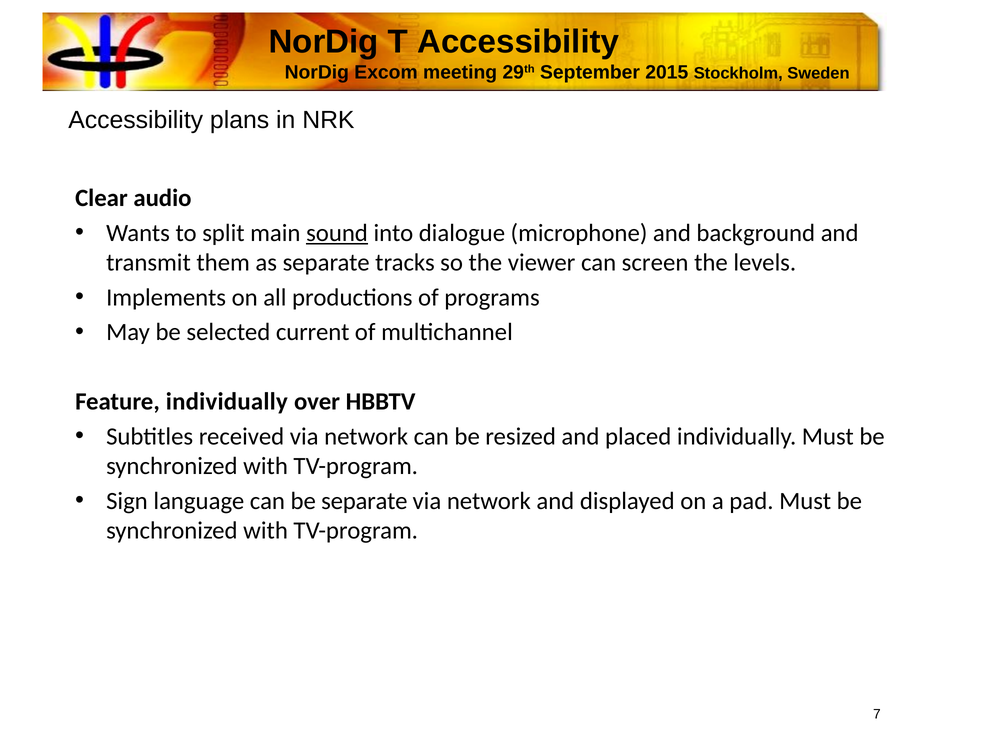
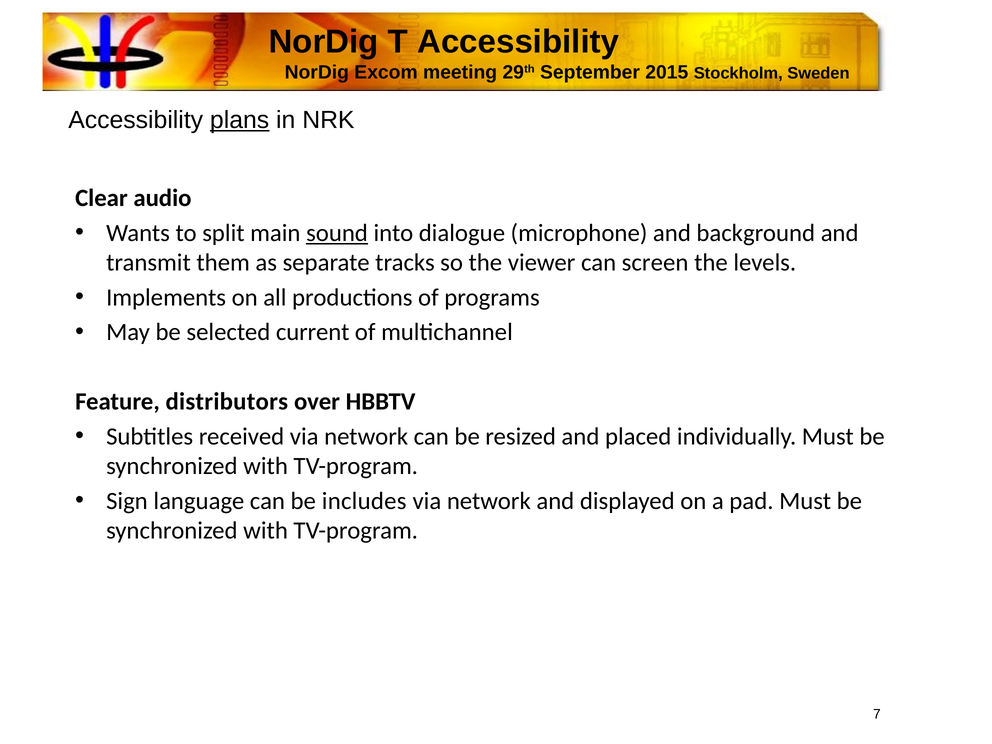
plans underline: none -> present (240, 120)
Feature individually: individually -> distributors (227, 402)
be separate: separate -> includes (364, 501)
